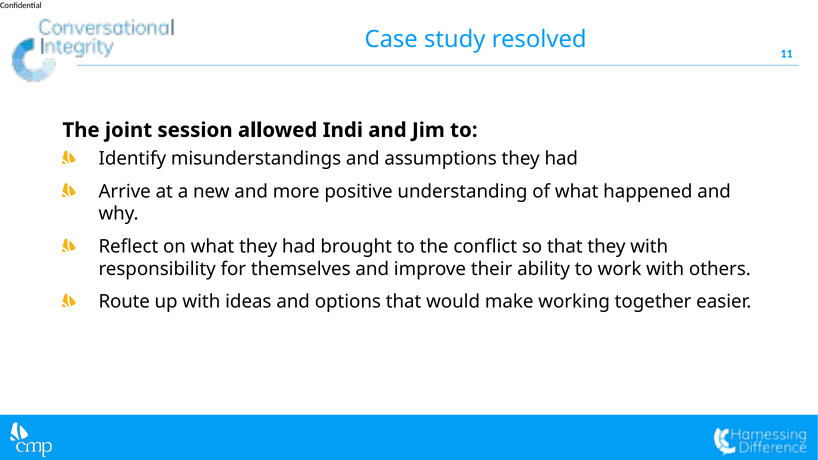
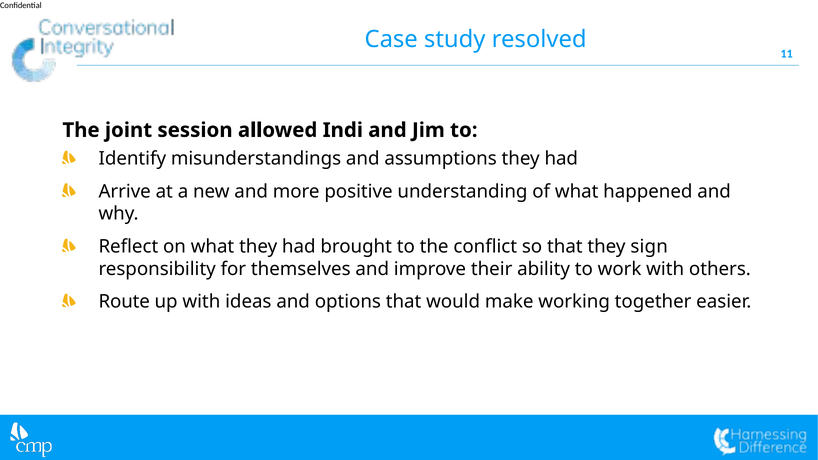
they with: with -> sign (649, 247)
